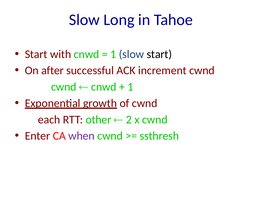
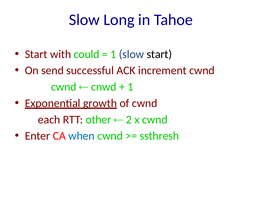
with cnwd: cnwd -> could (87, 54)
after: after -> send (52, 70)
when colour: purple -> blue (82, 136)
